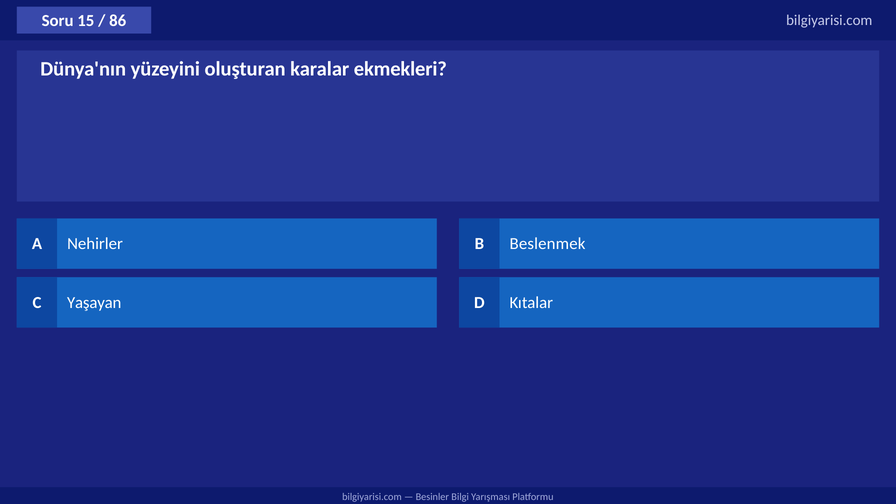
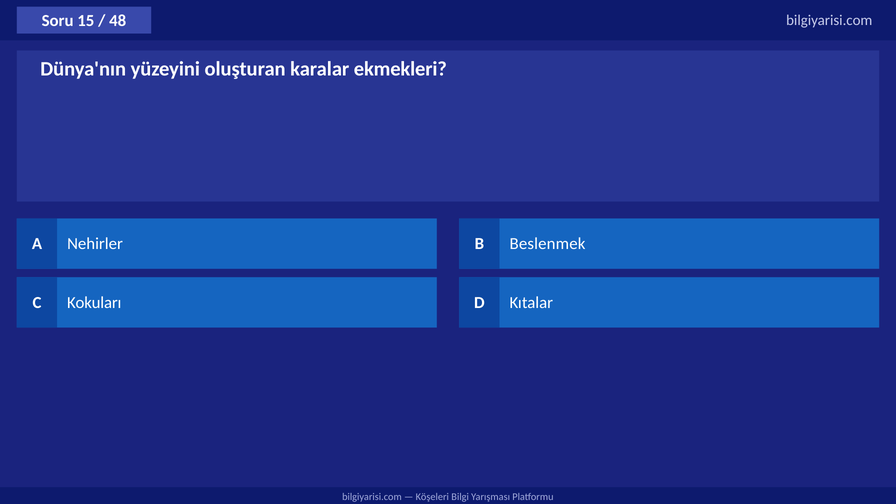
86: 86 -> 48 (118, 20)
Yaşayan: Yaşayan -> Kokuları (94, 303)
Besinler: Besinler -> Köşeleri (432, 497)
